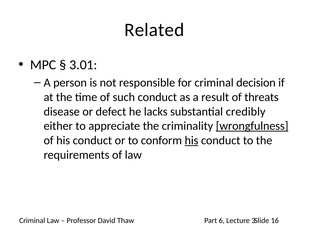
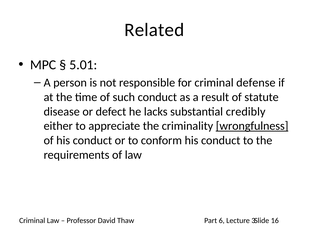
3.01: 3.01 -> 5.01 (83, 65)
decision: decision -> defense (256, 83)
threats: threats -> statute (262, 97)
his underline: present -> none (191, 140)
